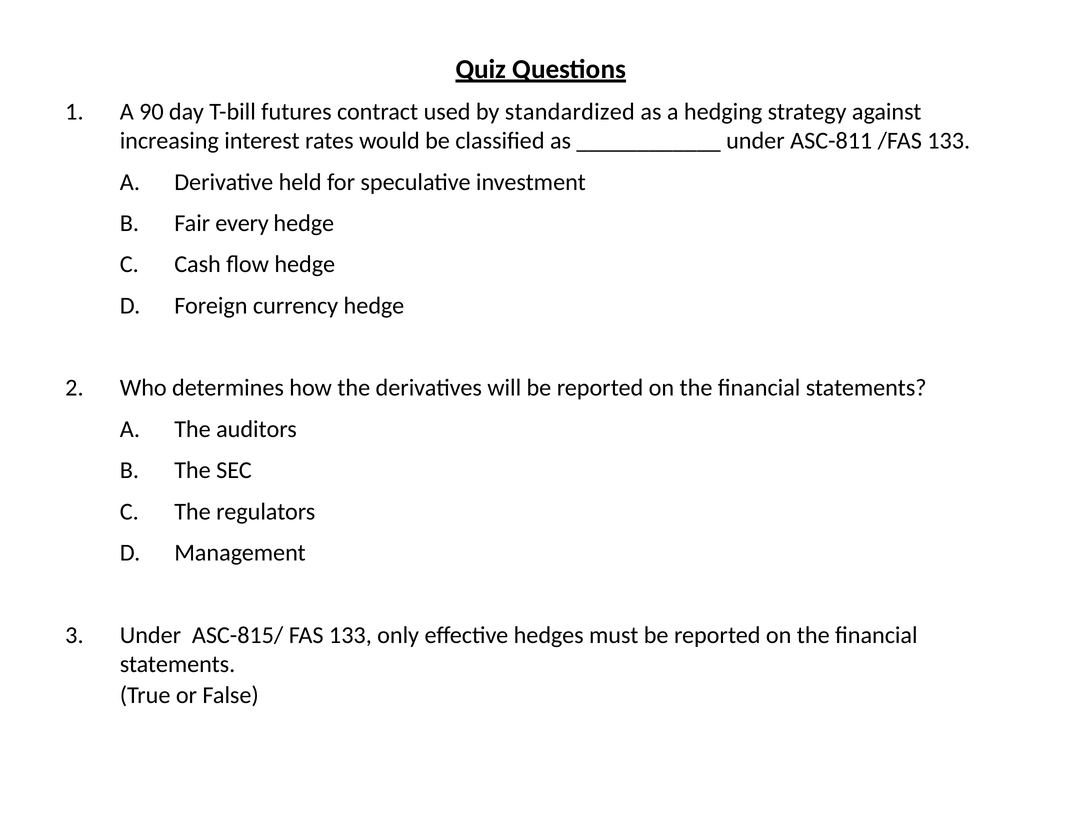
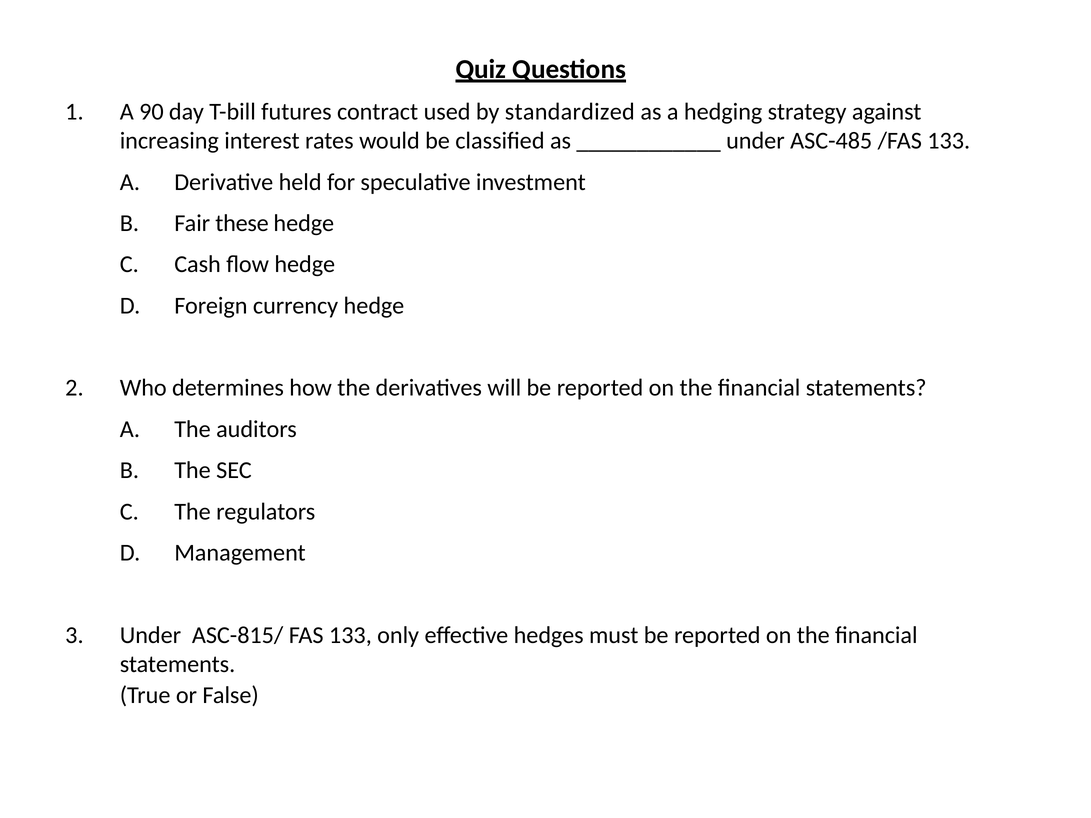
ASC-811: ASC-811 -> ASC-485 (831, 141)
every: every -> these (242, 223)
